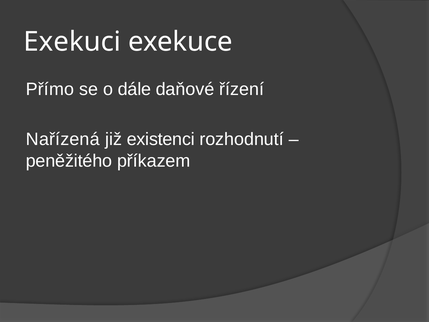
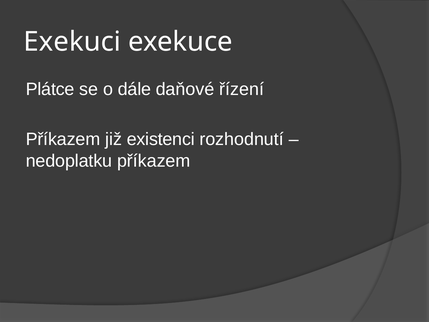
Přímo: Přímo -> Plátce (50, 89)
Nařízená: Nařízená -> Příkazem (63, 139)
peněžitého: peněžitého -> nedoplatku (69, 161)
